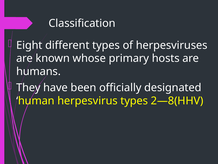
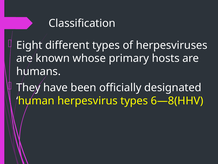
2—8(HHV: 2—8(HHV -> 6—8(HHV (177, 100)
